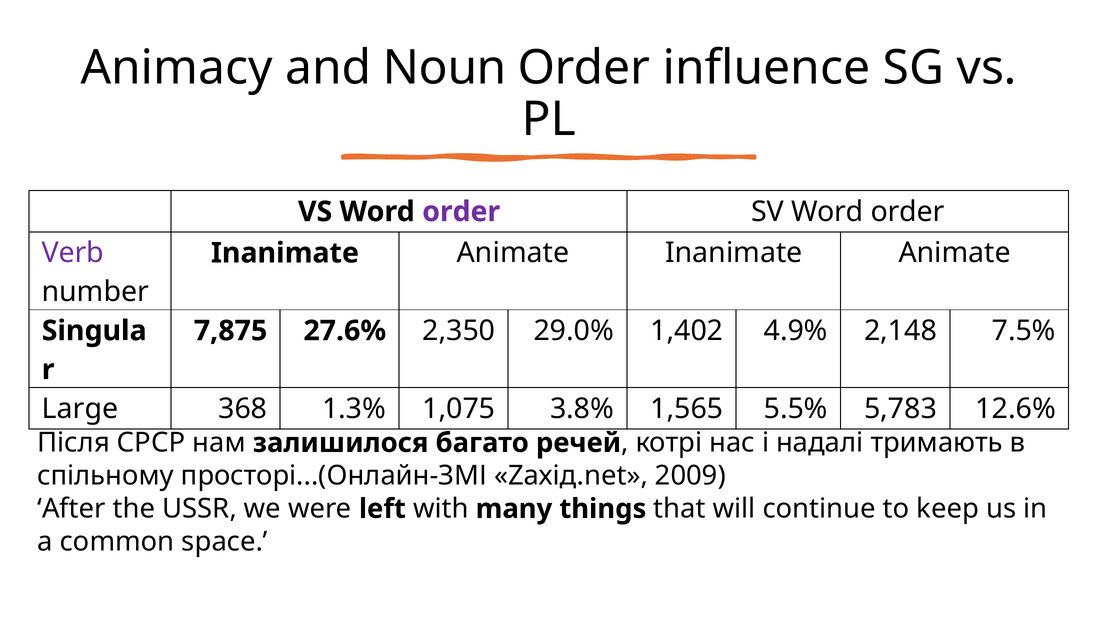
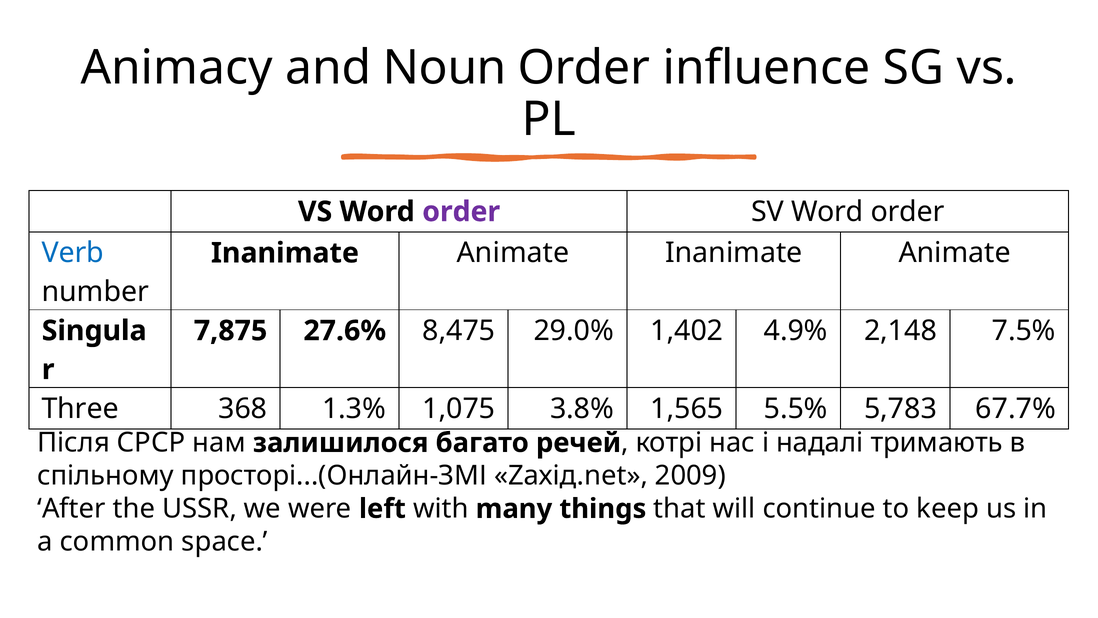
Verb colour: purple -> blue (73, 253)
2,350: 2,350 -> 8,475 (459, 331)
Large: Large -> Three (80, 408)
12.6%: 12.6% -> 67.7% (1016, 408)
